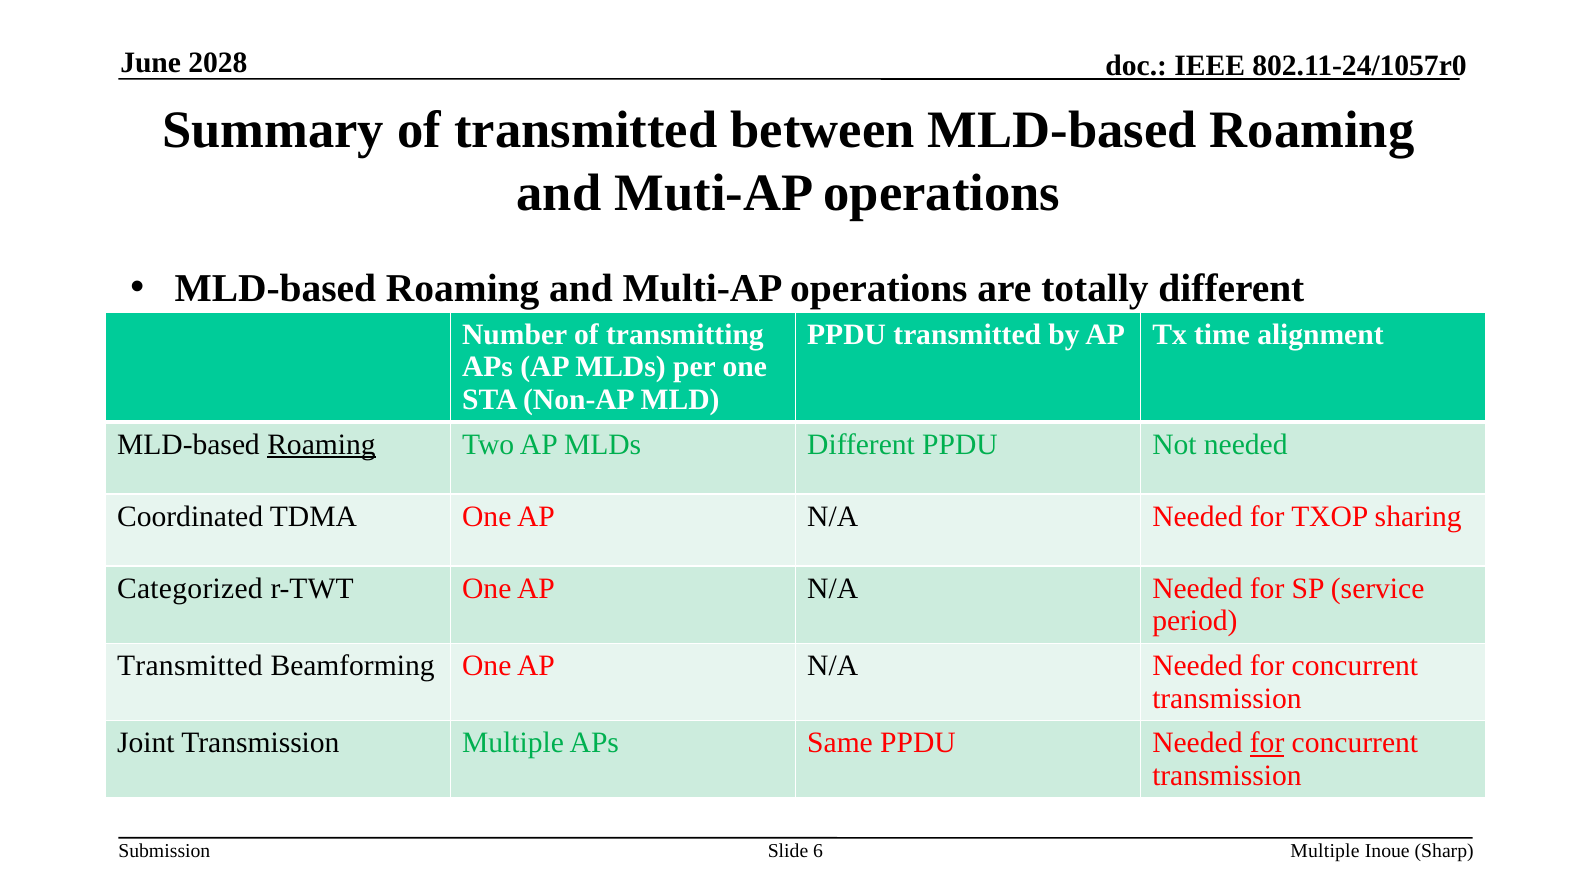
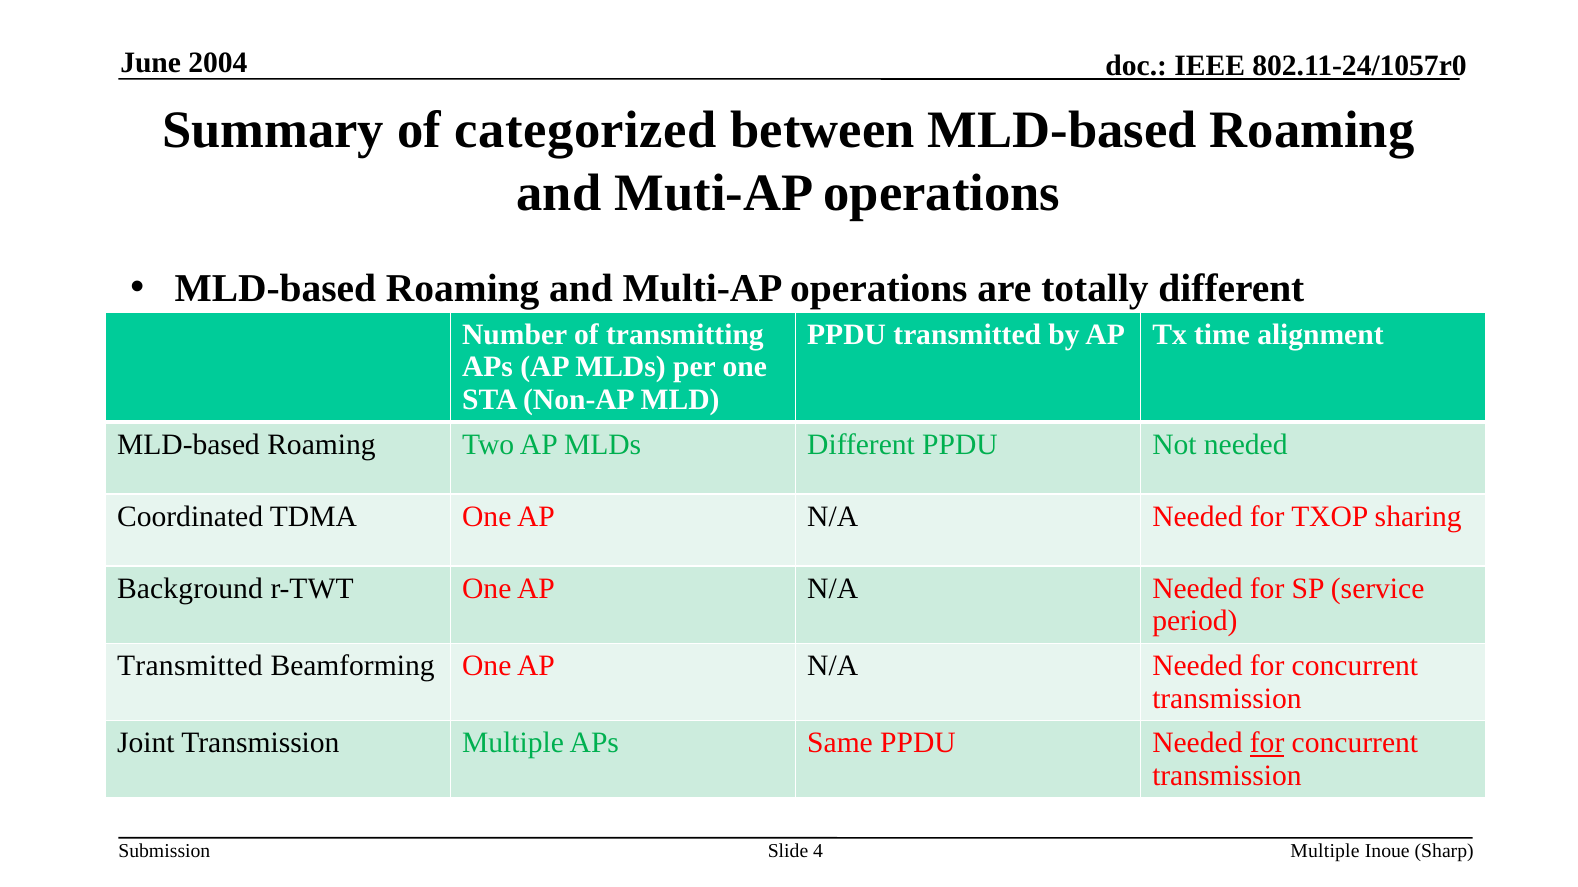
2028: 2028 -> 2004 (218, 63)
of transmitted: transmitted -> categorized (586, 130)
Roaming underline: present -> none (321, 445)
Categorized: Categorized -> Background (190, 589)
6: 6 -> 4 (818, 851)
